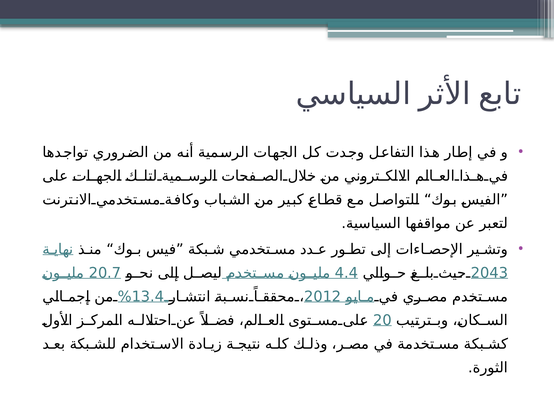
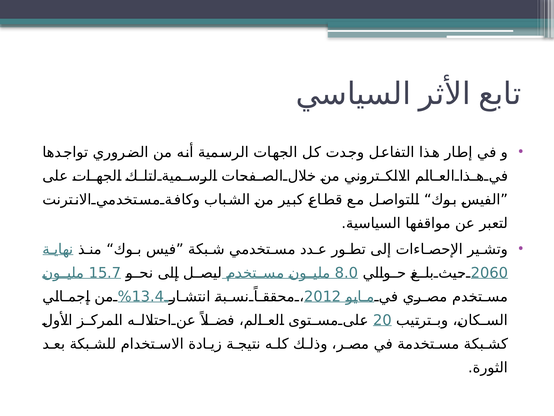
20.7: 20.7 -> 15.7 (105, 273)
4.4: 4.4 -> 8.0 (347, 273)
2043: 2043 -> 2060 (489, 273)
